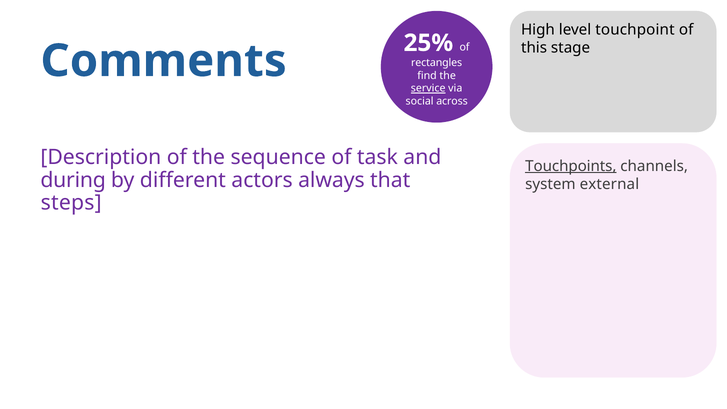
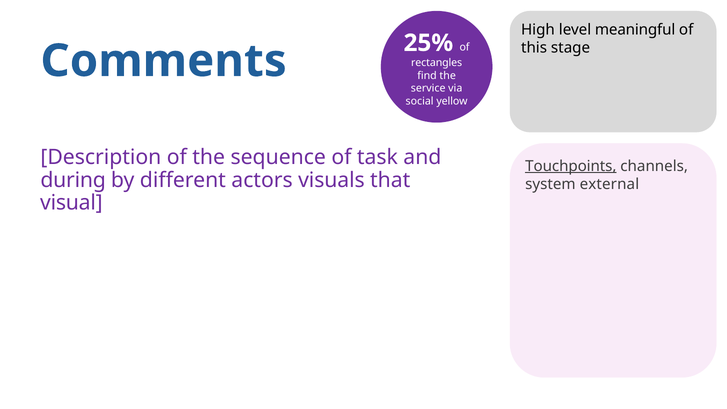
touchpoint: touchpoint -> meaningful (635, 30)
service underline: present -> none (428, 88)
across: across -> yellow (452, 101)
always: always -> visuals (331, 180)
steps: steps -> visual (71, 203)
